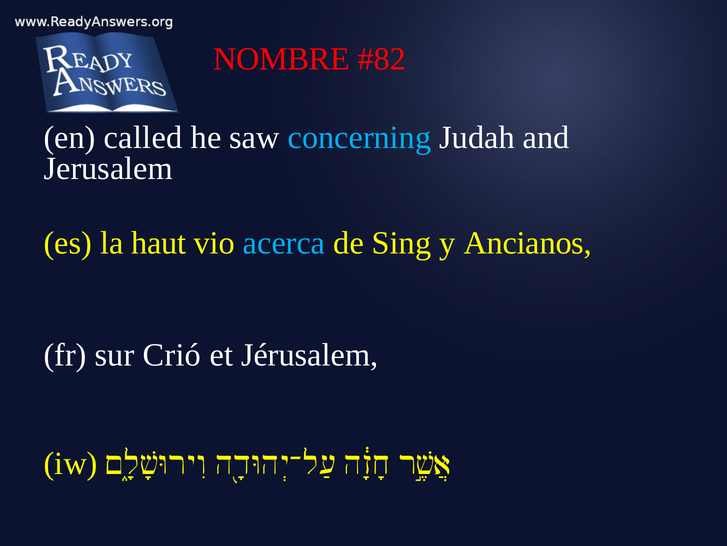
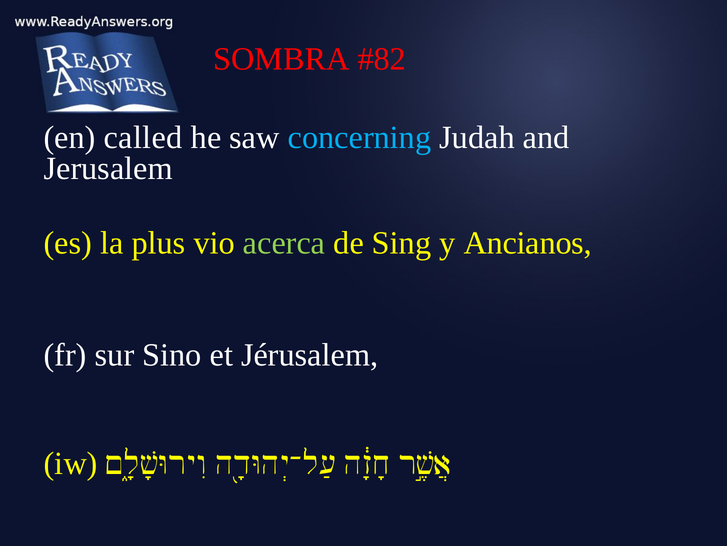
NOMBRE: NOMBRE -> SOMBRA (281, 59)
haut: haut -> plus (159, 243)
acerca colour: light blue -> light green (284, 243)
Crió: Crió -> Sino (172, 355)
